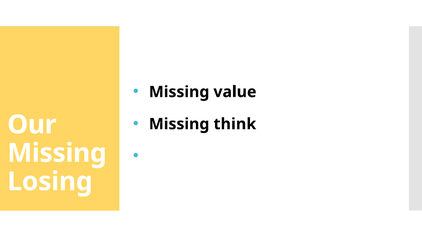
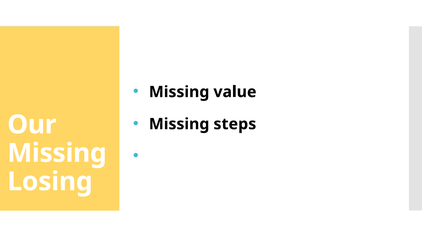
think: think -> steps (235, 124)
